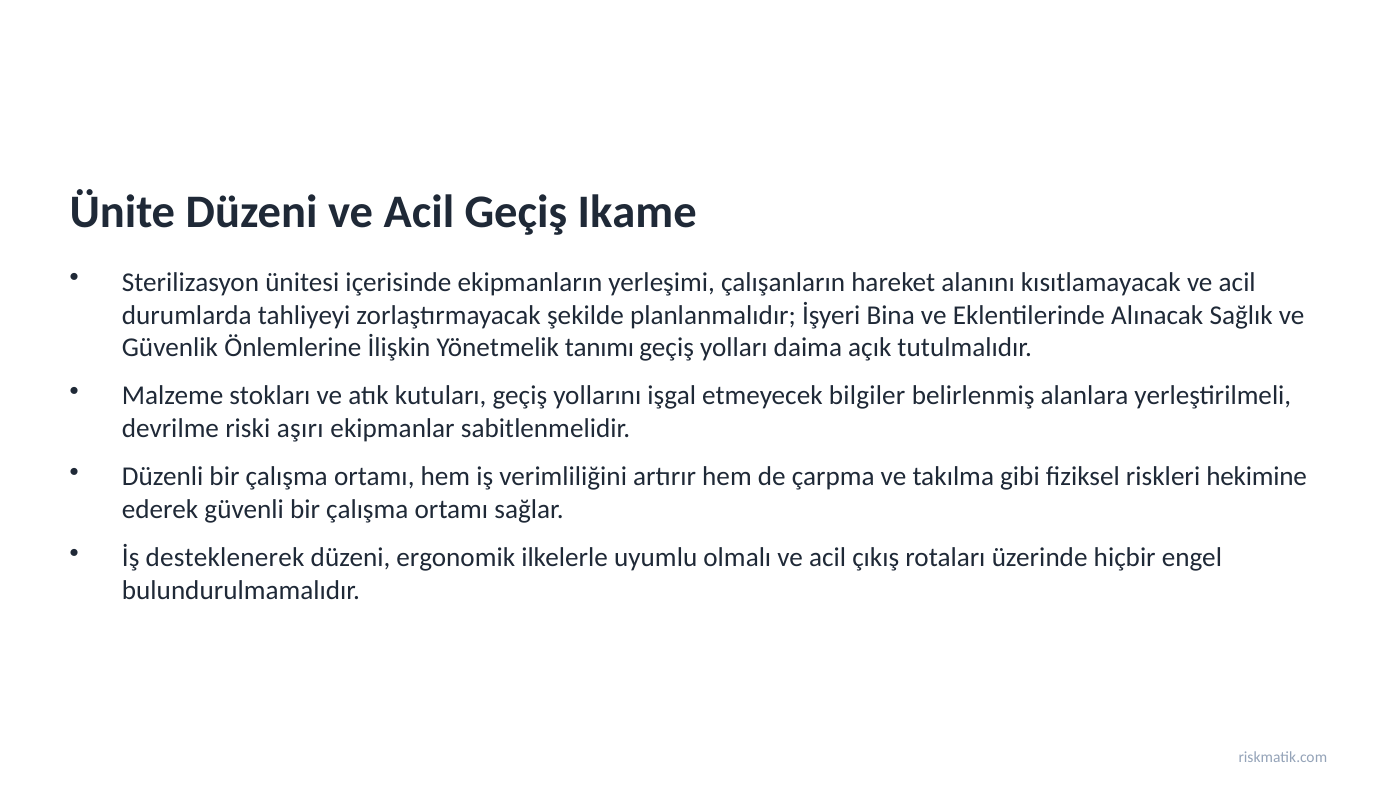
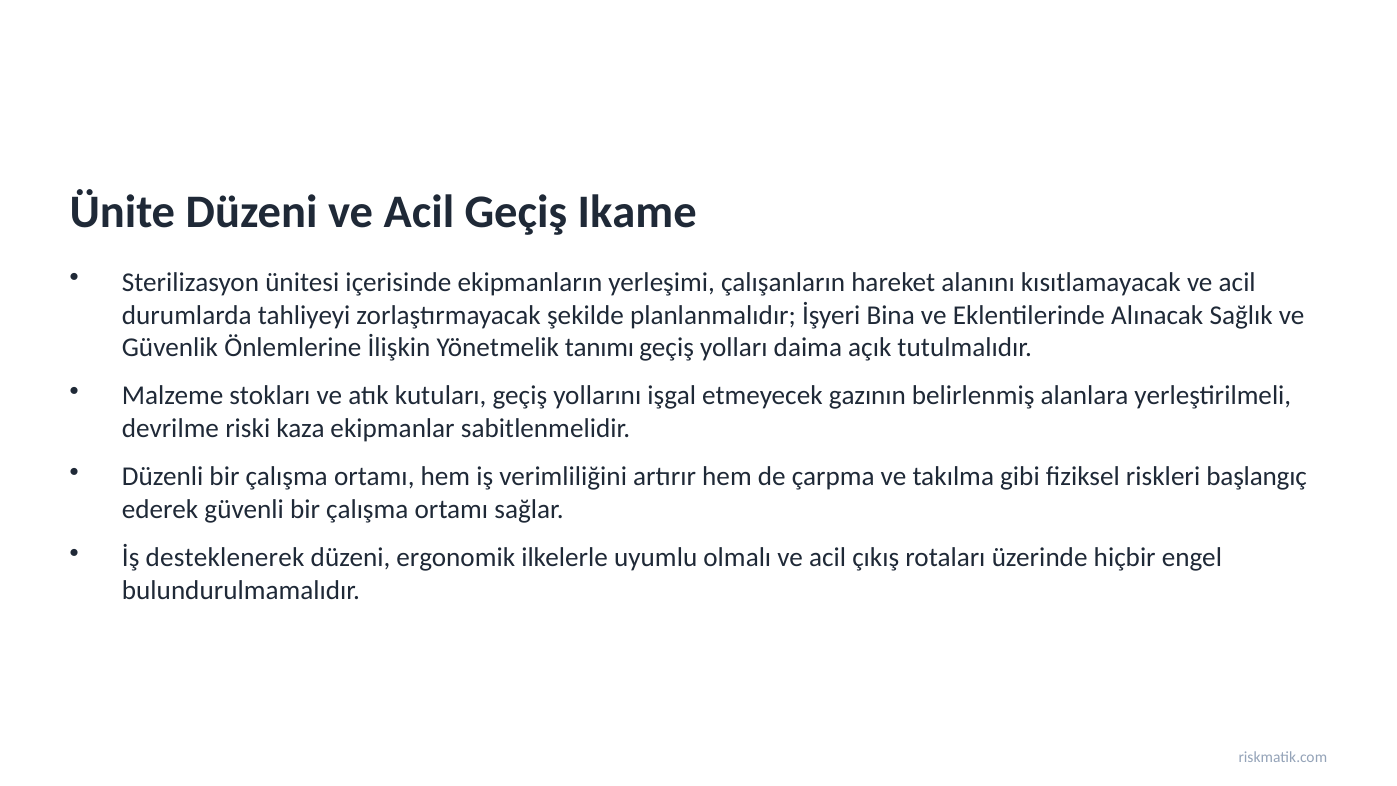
bilgiler: bilgiler -> gazının (867, 396)
aşırı: aşırı -> kaza (301, 429)
hekimine: hekimine -> başlangıç (1257, 477)
